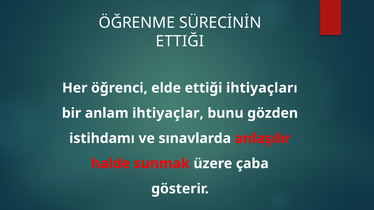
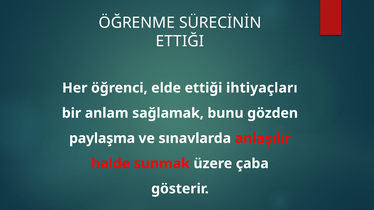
ihtiyaçlar: ihtiyaçlar -> sağlamak (168, 113)
istihdamı: istihdamı -> paylaşma (102, 139)
